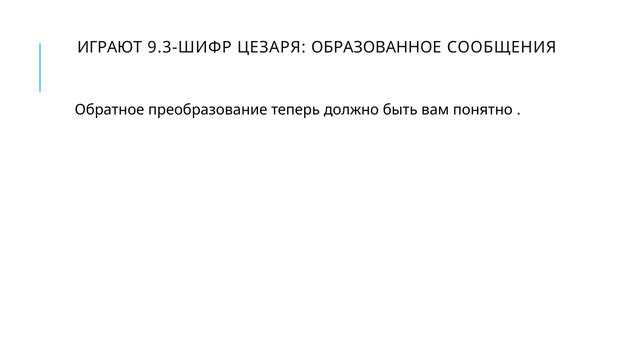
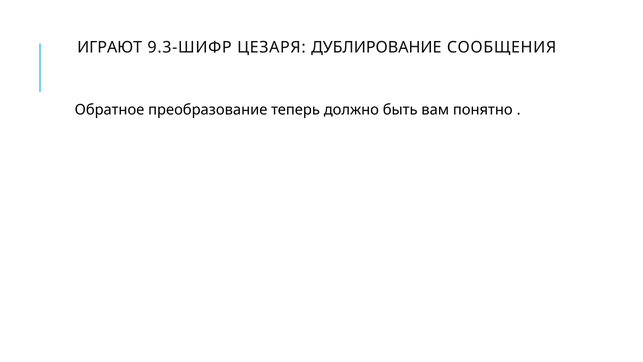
ОБРАЗОВАННОЕ: ОБРАЗОВАННОЕ -> ДУБЛИРОВАНИЕ (376, 47)
